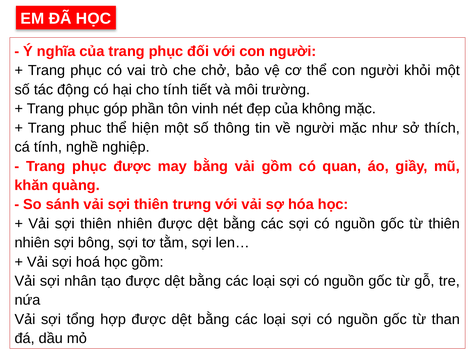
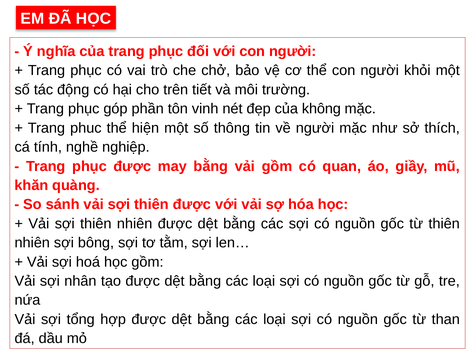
cho tính: tính -> trên (176, 90)
thiên trưng: trưng -> được (192, 205)
